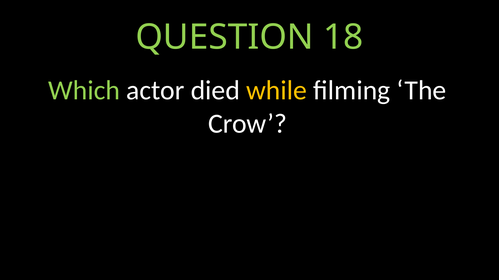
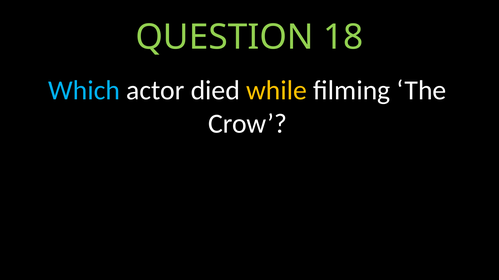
Which colour: light green -> light blue (84, 91)
